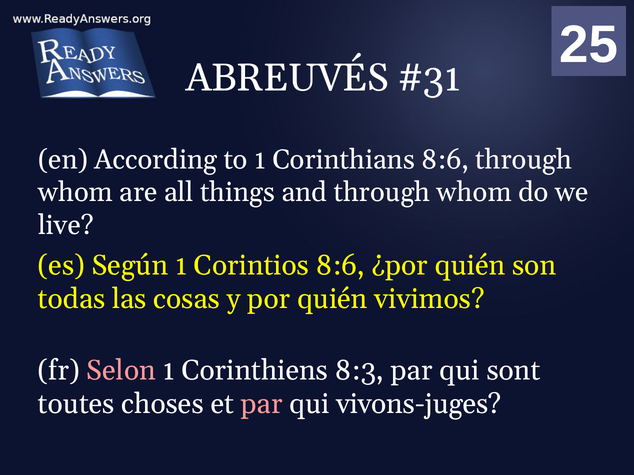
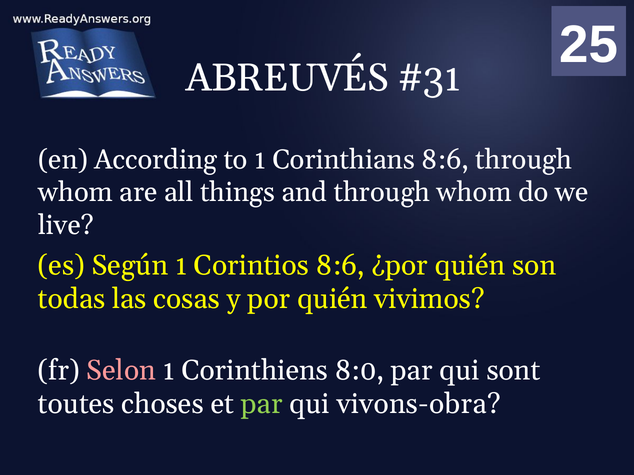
8:3: 8:3 -> 8:0 (360, 371)
par colour: pink -> light green (262, 405)
vivons-juges: vivons-juges -> vivons-obra (419, 405)
